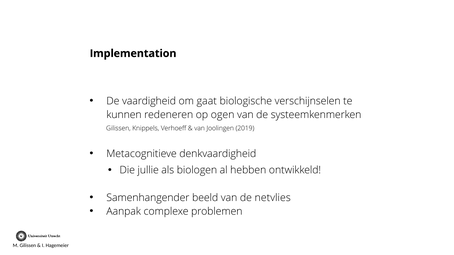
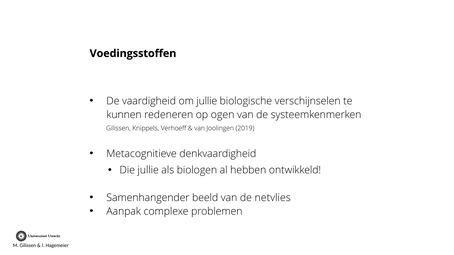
Implementation: Implementation -> Voedingsstoffen (133, 54)
om gaat: gaat -> jullie (207, 101)
